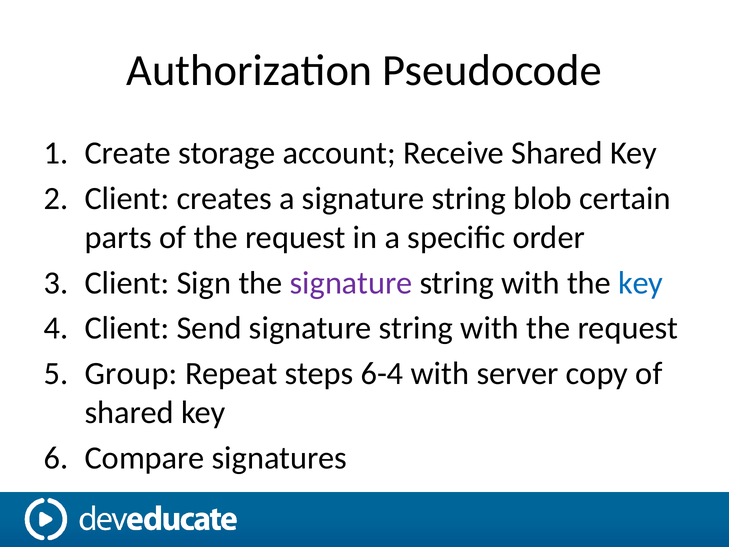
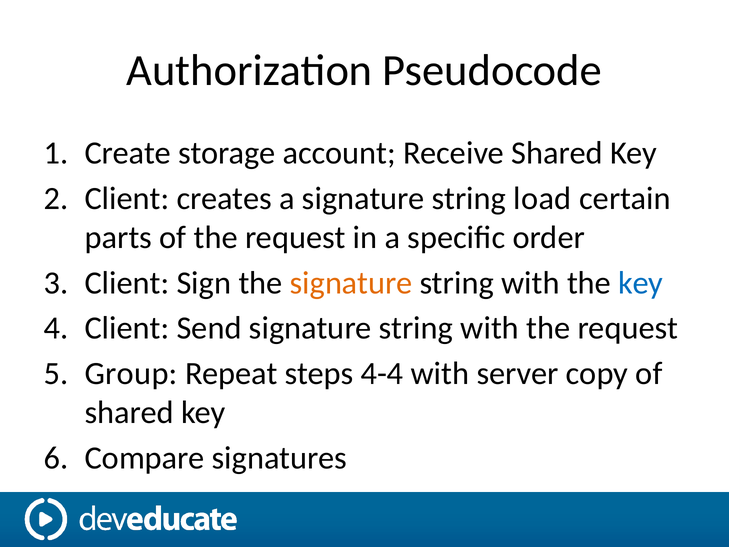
blob: blob -> load (542, 198)
signature colour: purple -> orange (351, 283)
6-4: 6-4 -> 4-4 (382, 373)
